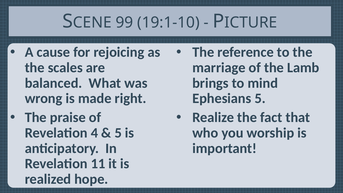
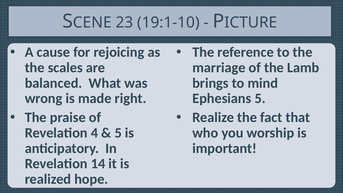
99: 99 -> 23 (124, 22)
11: 11 -> 14 (98, 164)
